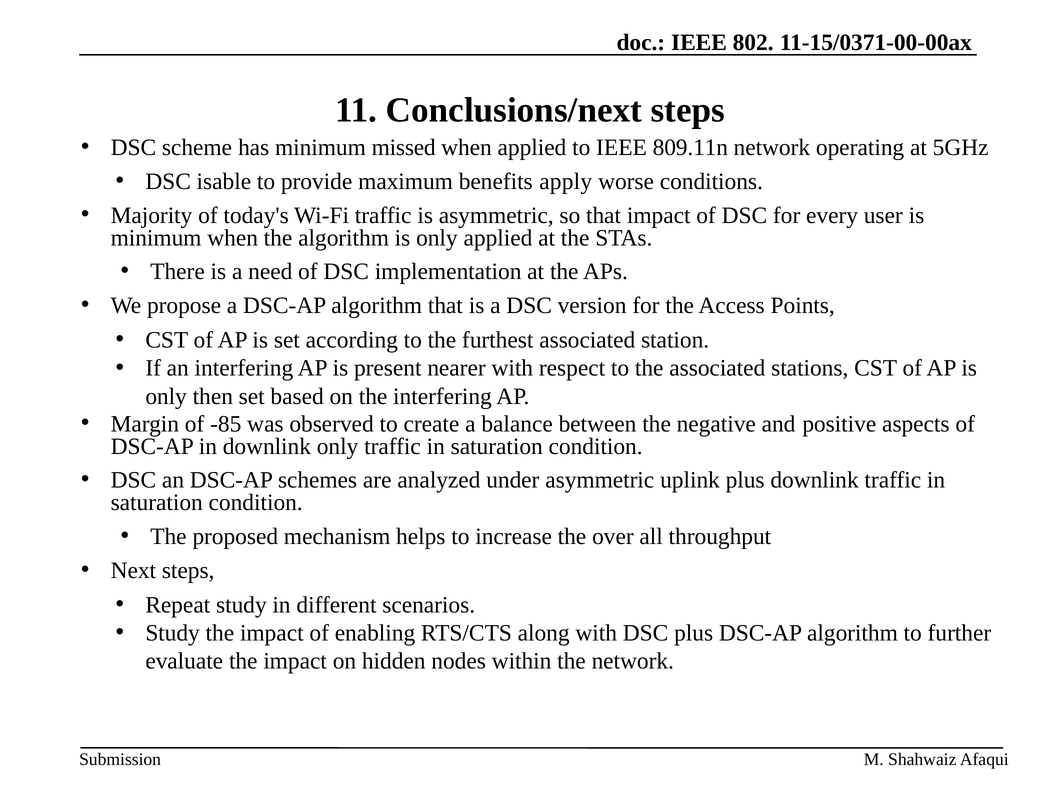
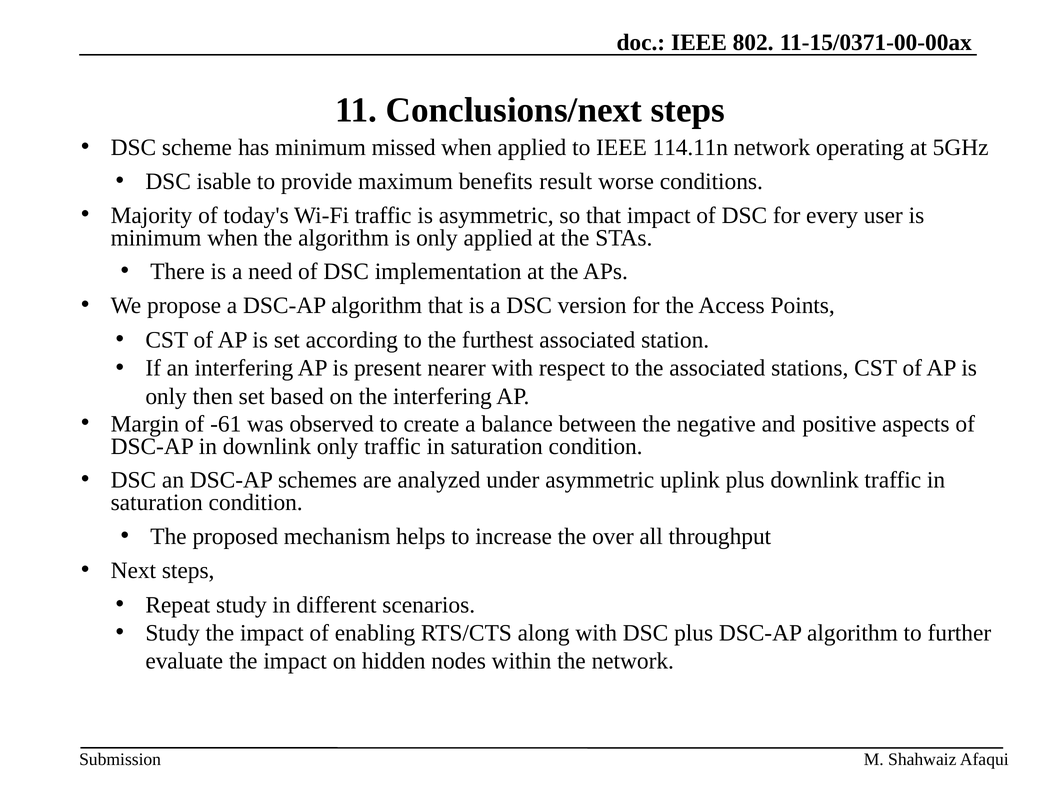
809.11n: 809.11n -> 114.11n (690, 148)
apply: apply -> result (566, 181)
-85: -85 -> -61 (226, 424)
